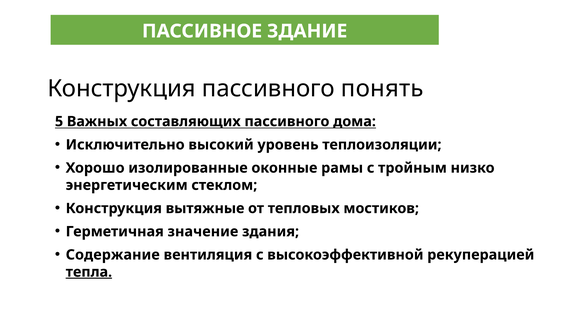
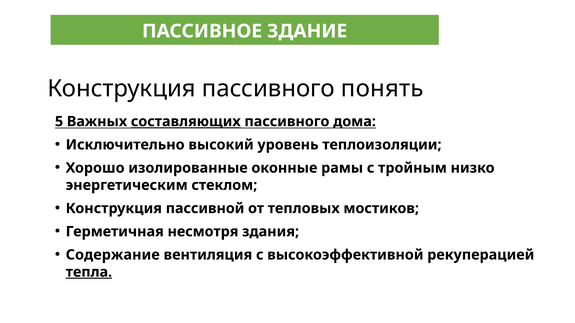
составляющих underline: none -> present (186, 122)
вытяжные: вытяжные -> пассивной (205, 209)
значение: значение -> несмотря (203, 232)
